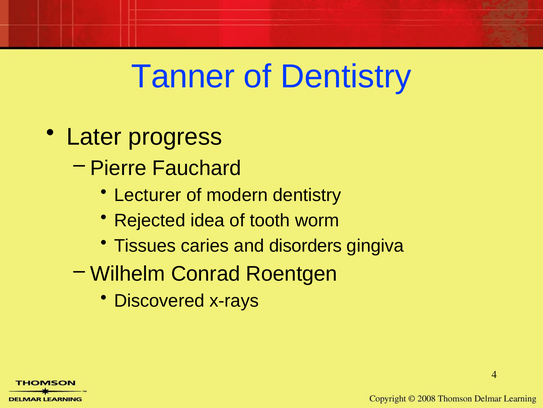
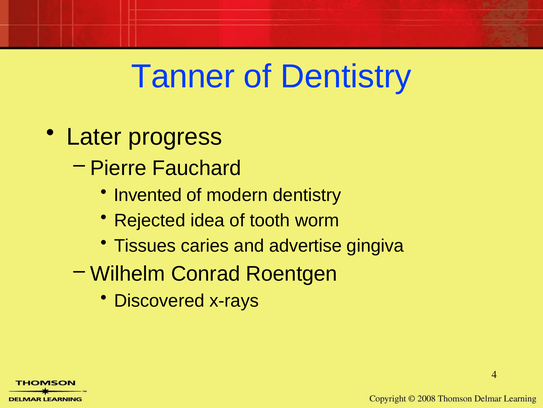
Lecturer: Lecturer -> Invented (148, 195)
disorders: disorders -> advertise (305, 245)
